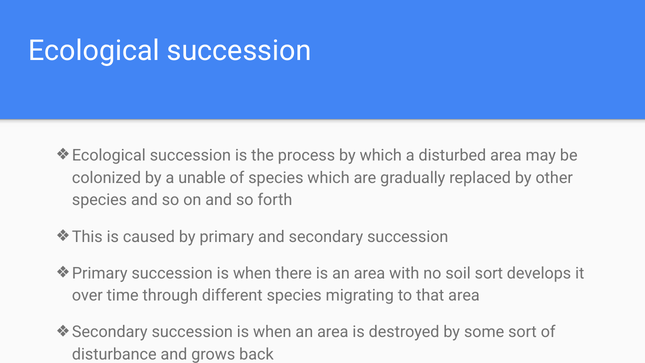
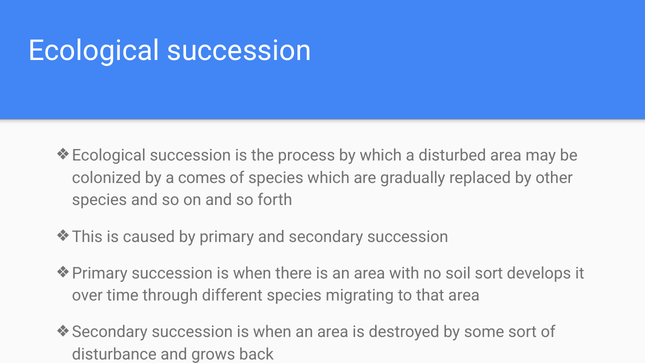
unable: unable -> comes (202, 178)
